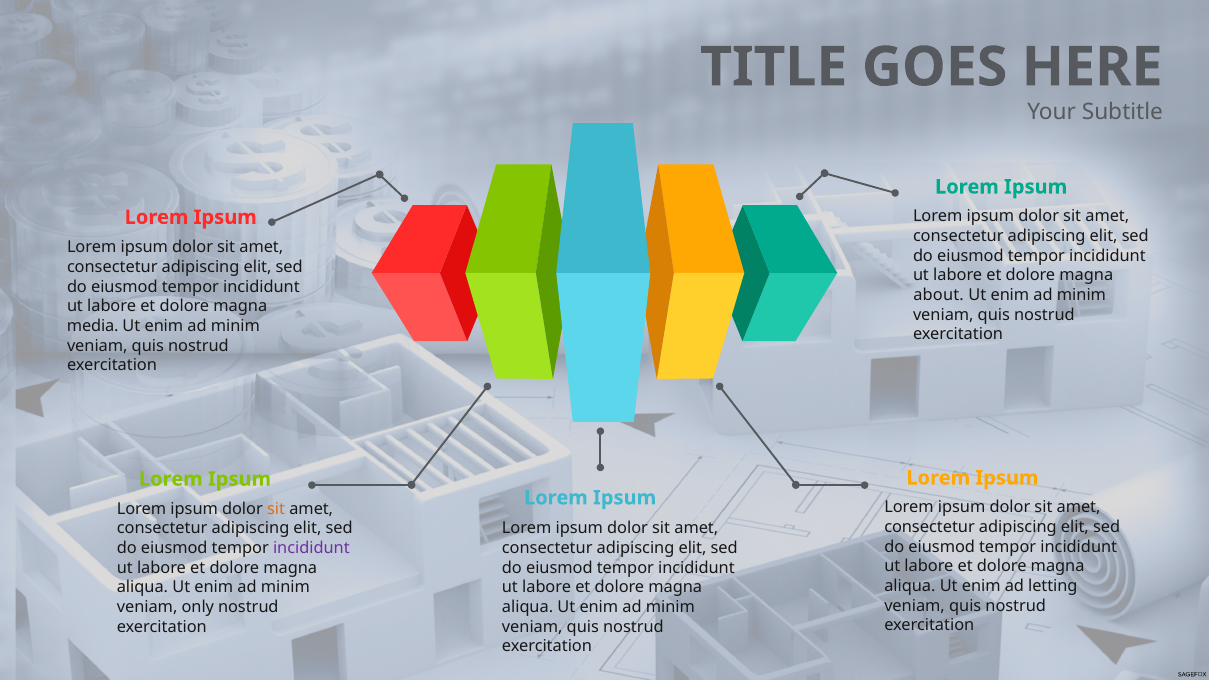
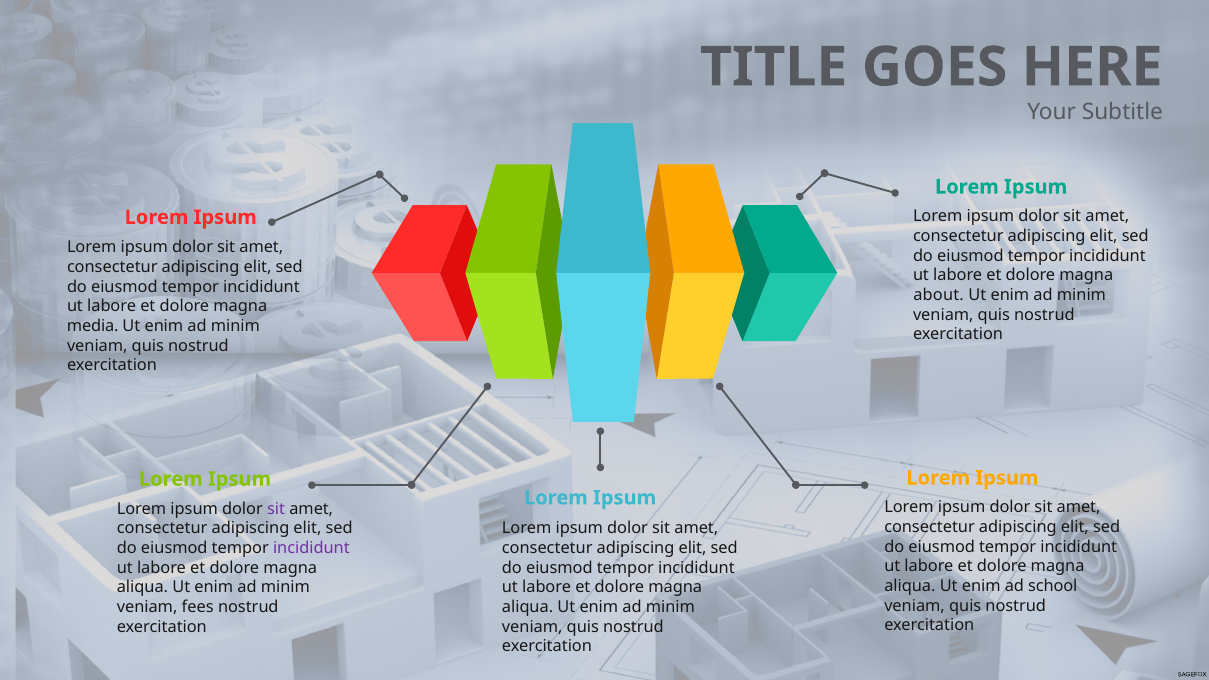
sit colour: orange -> purple (276, 509)
letting: letting -> school (1053, 586)
only: only -> fees (198, 607)
